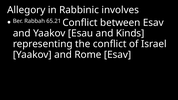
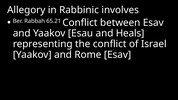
Kinds: Kinds -> Heals (130, 33)
